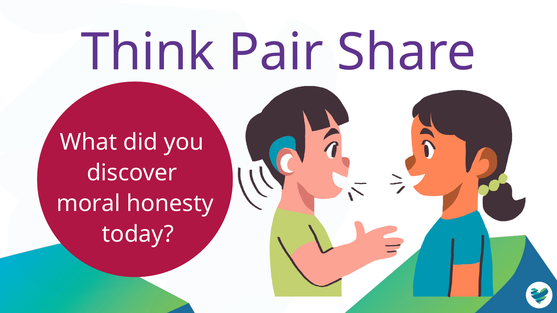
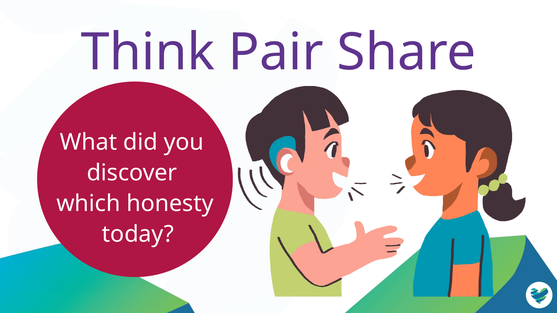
moral: moral -> which (88, 204)
